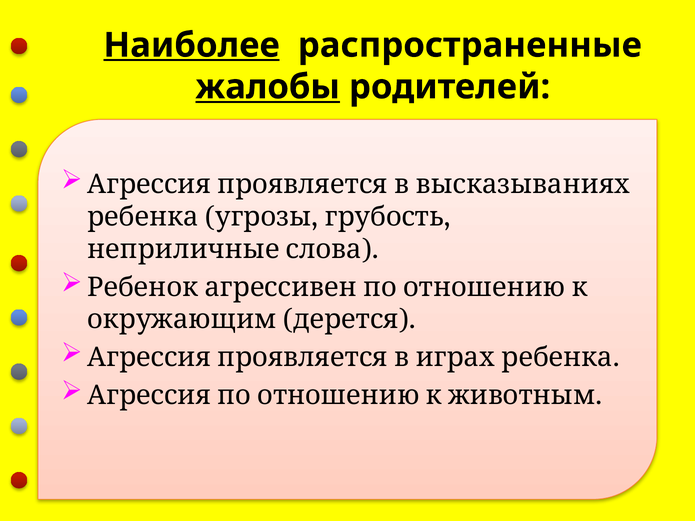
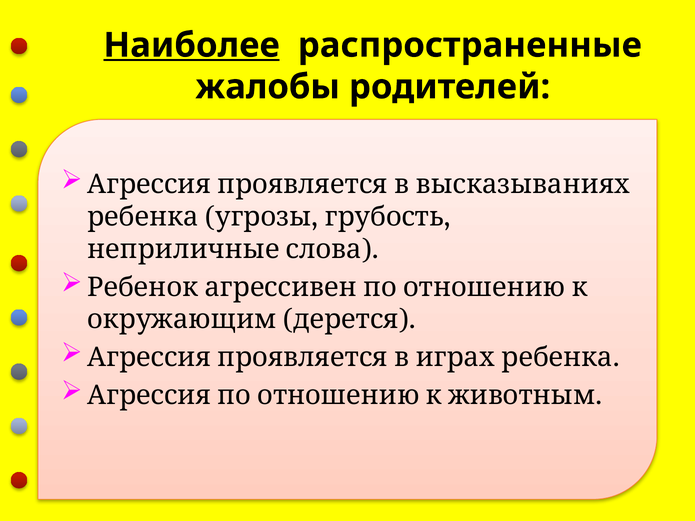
жалобы underline: present -> none (268, 87)
